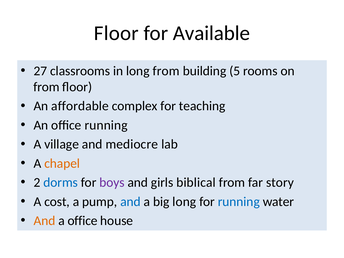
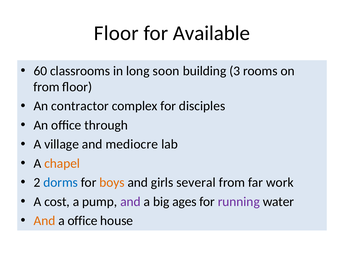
27: 27 -> 60 (40, 71)
long from: from -> soon (166, 71)
5: 5 -> 3 (235, 71)
affordable: affordable -> contractor (80, 106)
teaching: teaching -> disciples (202, 106)
office running: running -> through (106, 125)
boys colour: purple -> orange (112, 183)
biblical: biblical -> several (196, 183)
story: story -> work (280, 183)
and colour: blue -> purple (131, 202)
big long: long -> ages (184, 202)
running colour: blue -> purple (239, 202)
